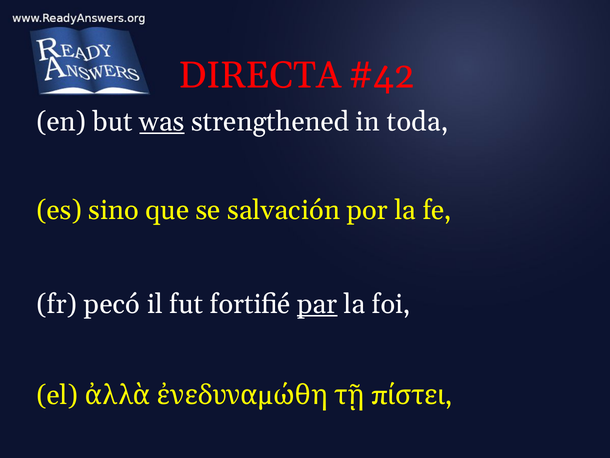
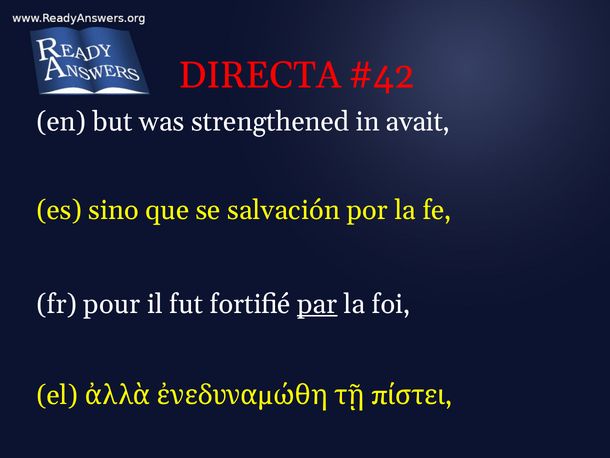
was underline: present -> none (162, 122)
toda: toda -> avait (418, 122)
pecó: pecó -> pour (112, 304)
